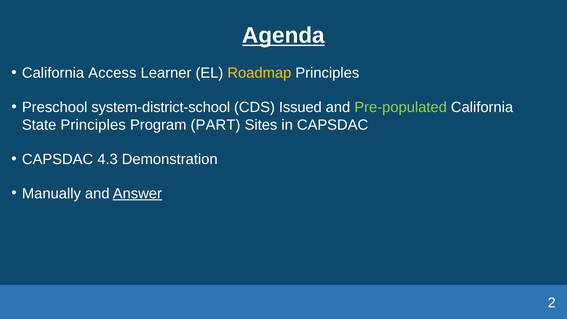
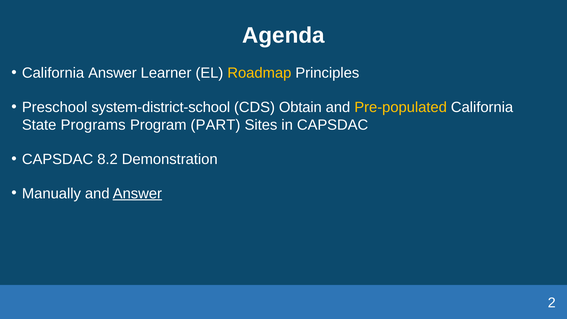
Agenda underline: present -> none (283, 36)
California Access: Access -> Answer (112, 73)
Issued: Issued -> Obtain (300, 107)
Pre-populated colour: light green -> yellow (401, 107)
State Principles: Principles -> Programs (93, 125)
4.3: 4.3 -> 8.2 (107, 159)
